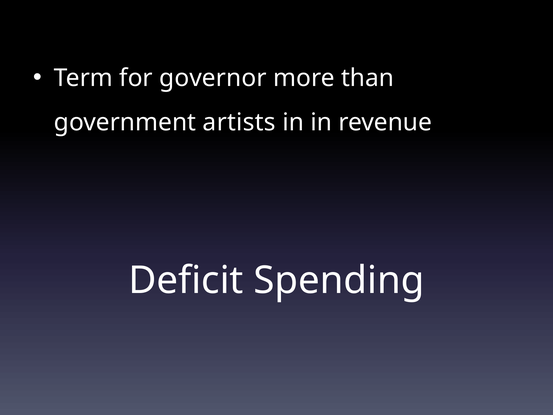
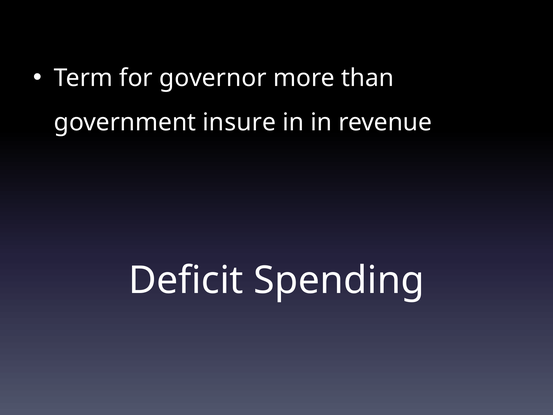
artists: artists -> insure (239, 122)
